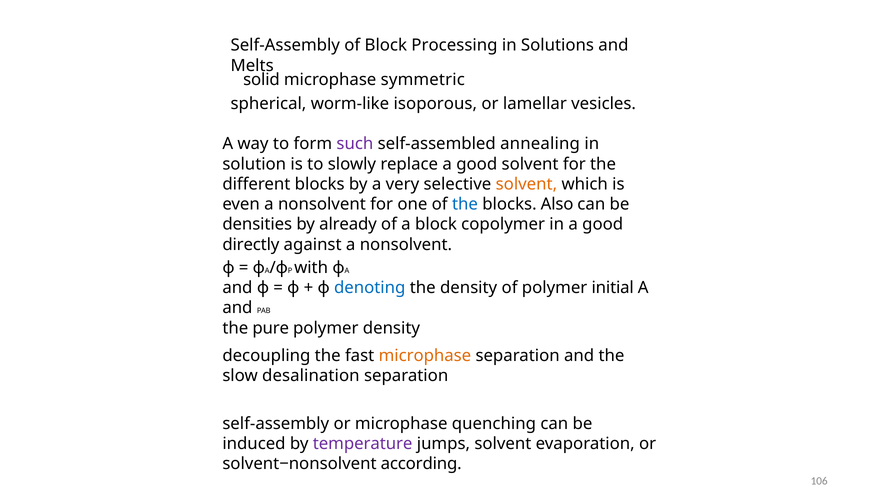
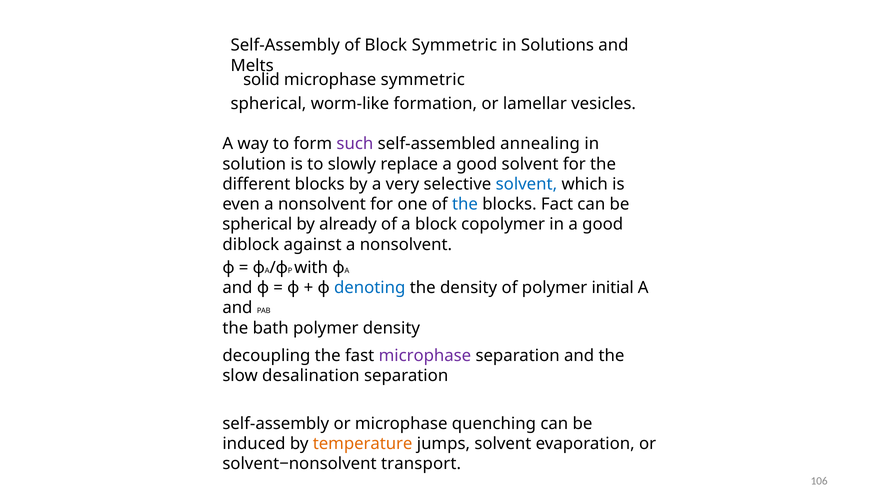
Block Processing: Processing -> Symmetric (454, 45)
isoporous: isoporous -> formation (435, 104)
solvent colour: orange -> blue (526, 184)
Also: Also -> Fact (557, 204)
densities: densities -> spherical (257, 224)
directly: directly -> diblock (251, 245)
pure: pure -> bath (271, 328)
microphase colour: orange -> purple (425, 356)
temperature colour: purple -> orange (363, 444)
according: according -> transport (421, 464)
